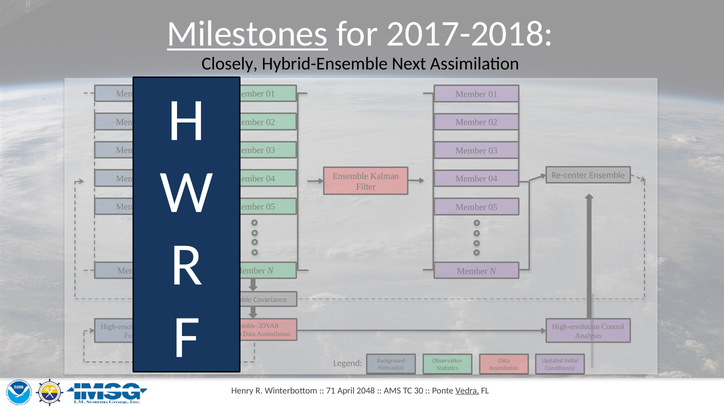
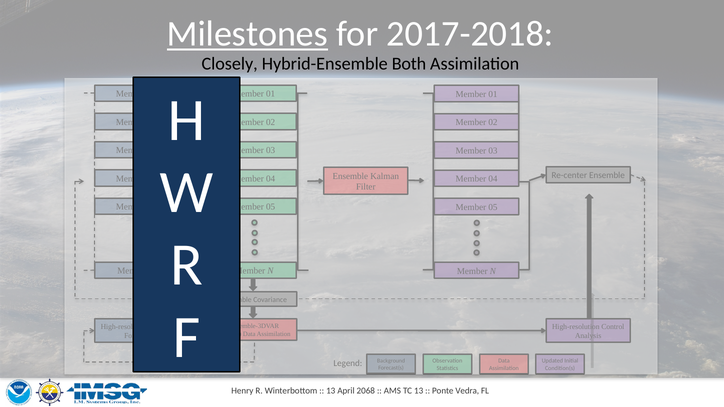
Next: Next -> Both (409, 64)
71: 71 -> 13 (331, 391)
2048: 2048 -> 2068 (366, 391)
TC 30: 30 -> 13 (419, 391)
Vedra underline: present -> none (467, 391)
